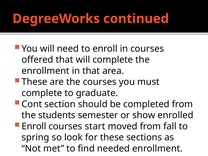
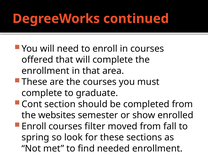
students: students -> websites (57, 115)
start: start -> filter (95, 126)
